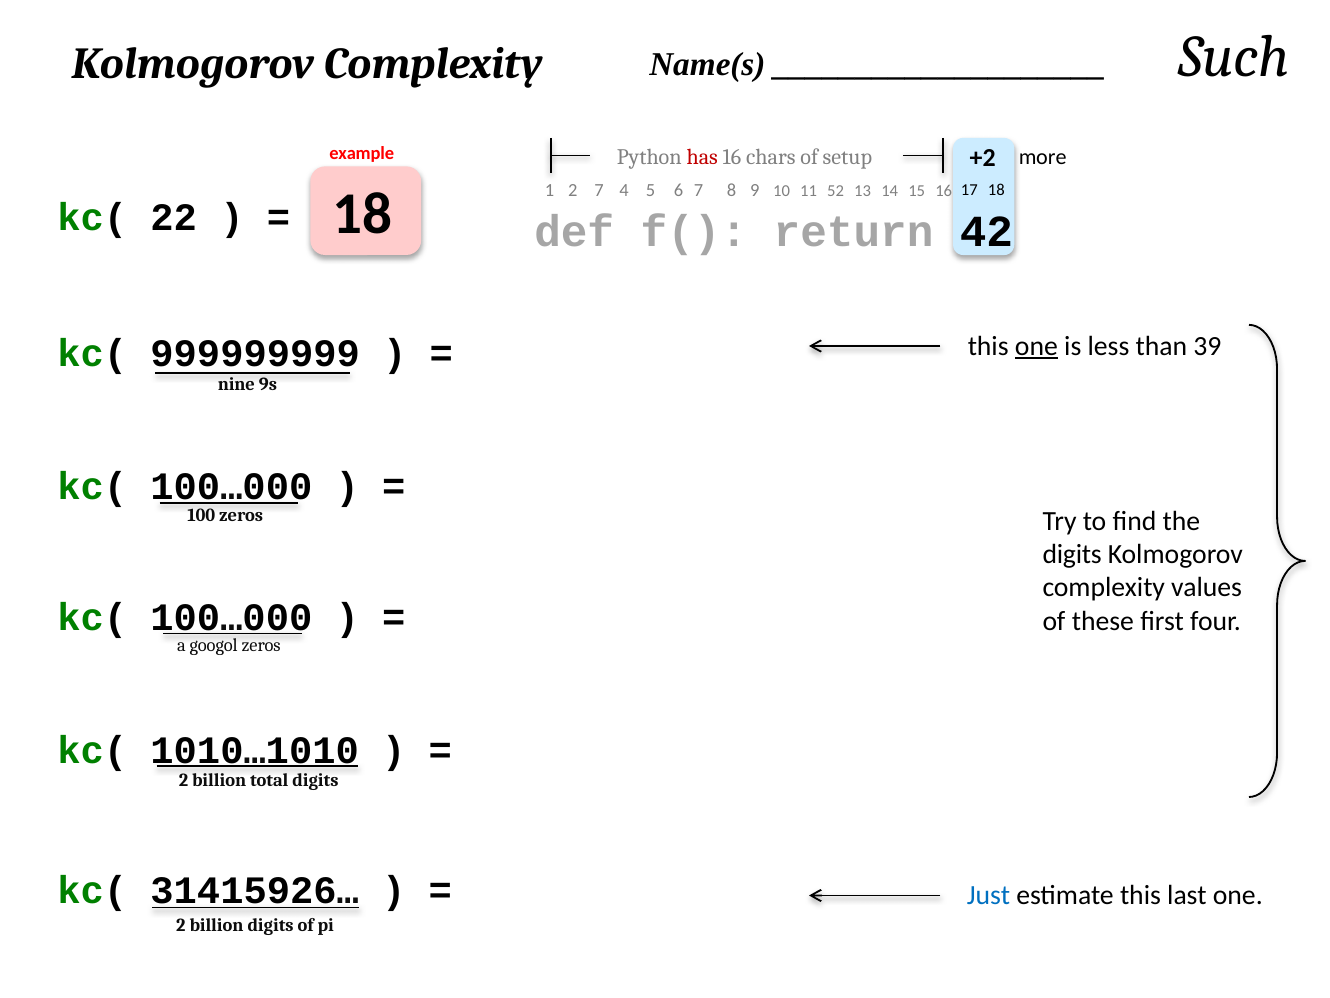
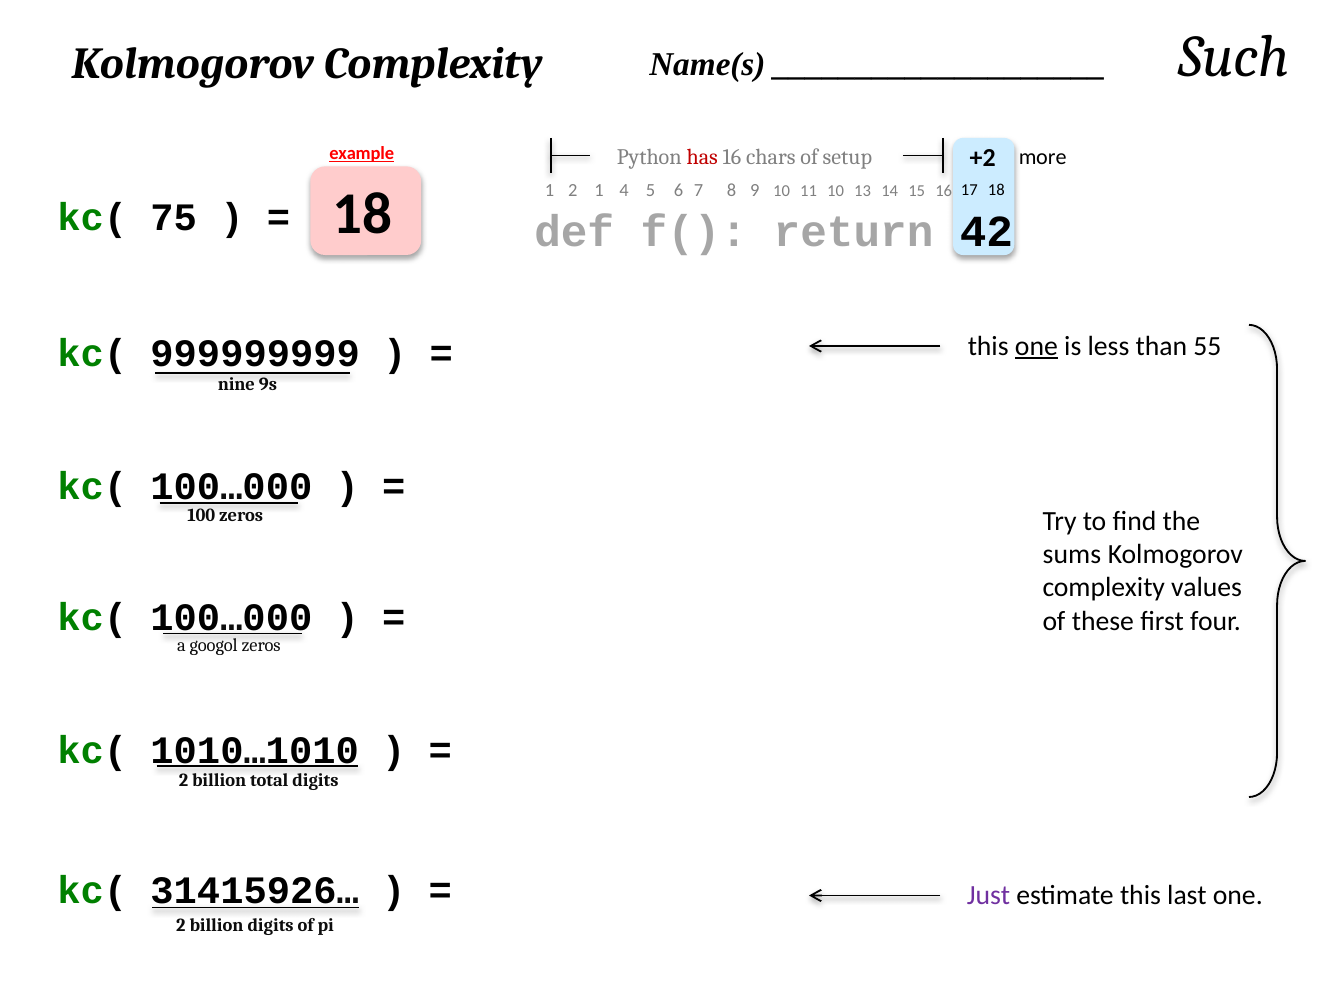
example underline: none -> present (362, 153)
2 7: 7 -> 1 (599, 191)
10 52: 52 -> 10 (836, 191)
22: 22 -> 75 (174, 218)
39: 39 -> 55 (1207, 346)
digits: digits -> sums (1072, 554)
Just colour: blue -> purple (989, 895)
